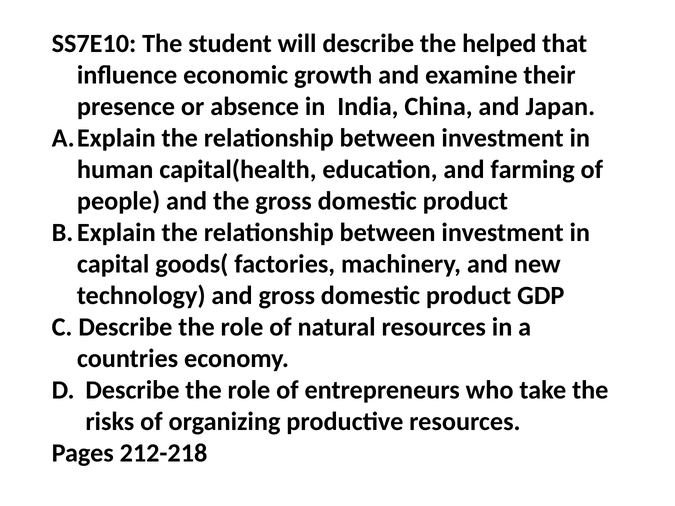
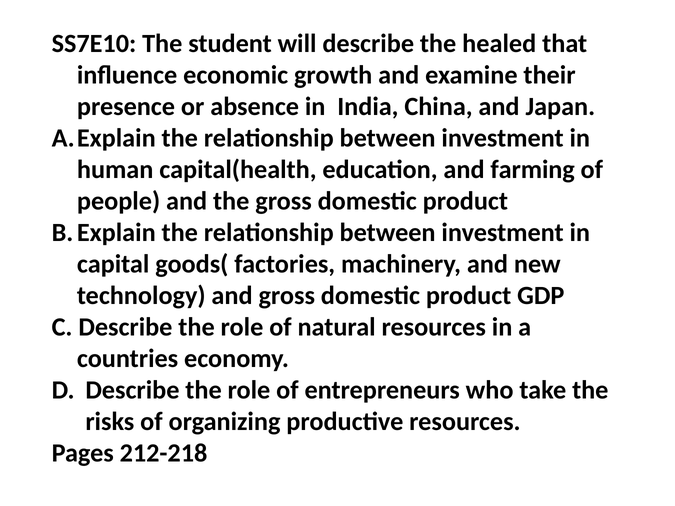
helped: helped -> healed (499, 43)
